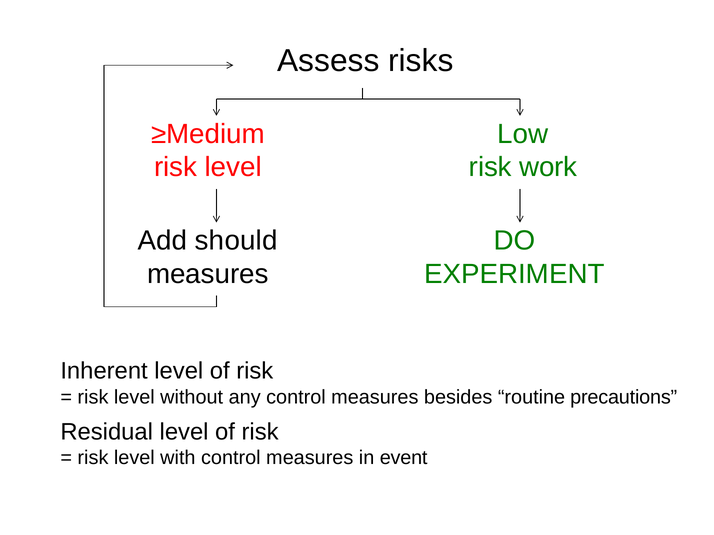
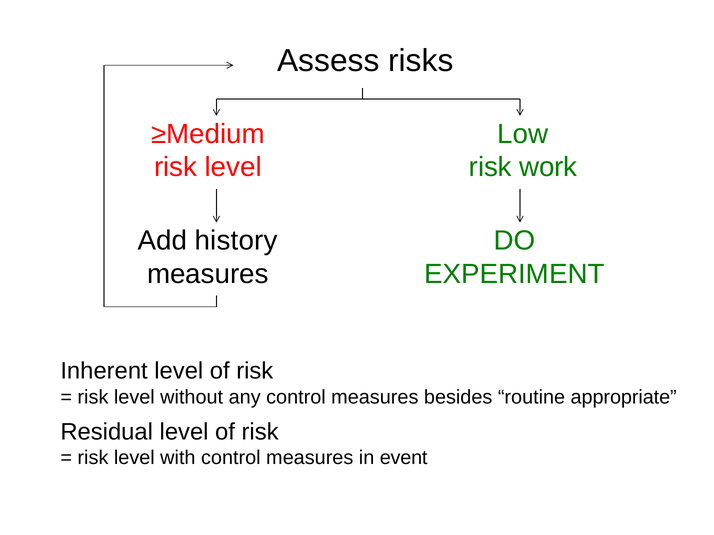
should: should -> history (236, 241)
precautions: precautions -> appropriate (624, 397)
